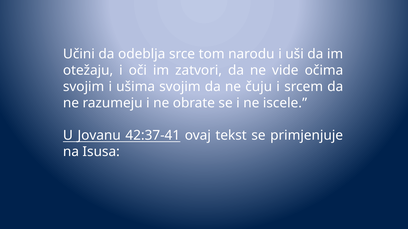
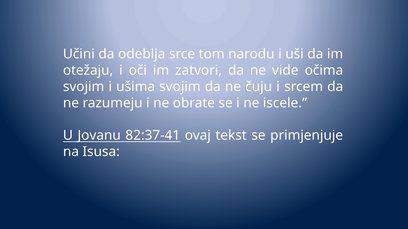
42:37-41: 42:37-41 -> 82:37-41 (153, 136)
